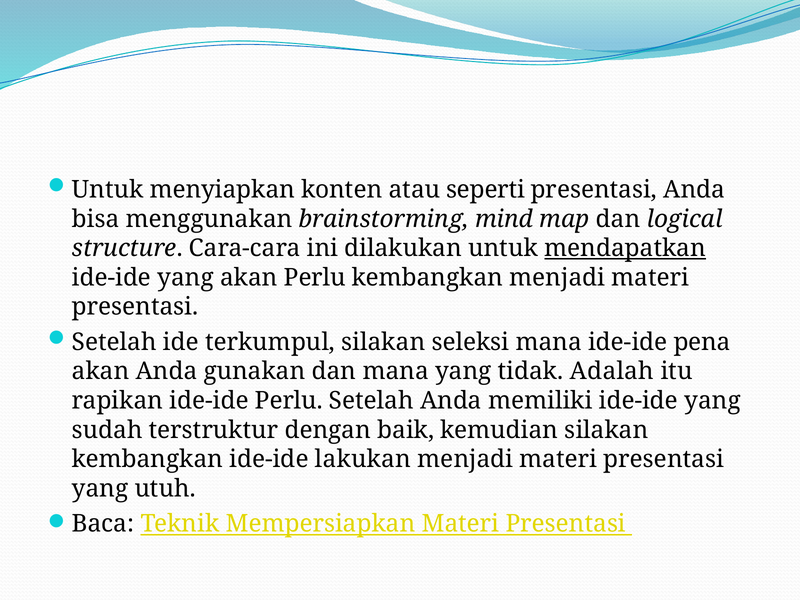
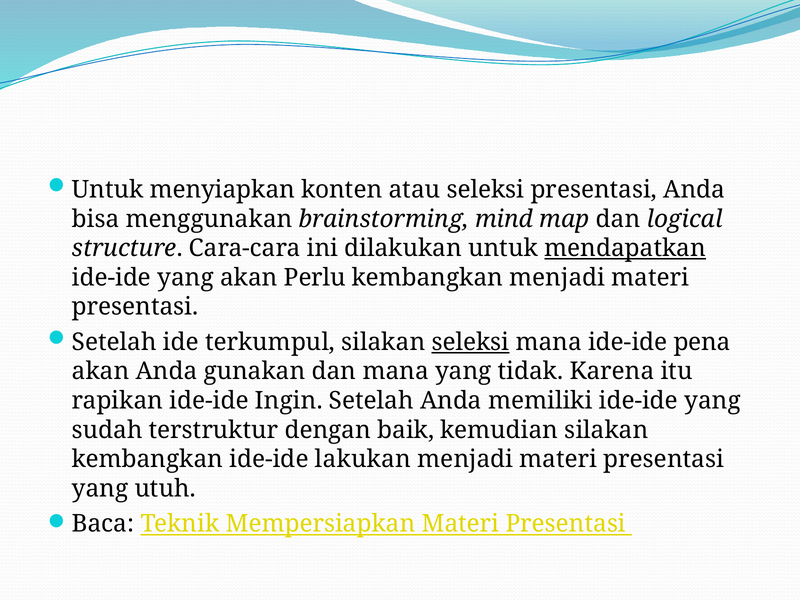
atau seperti: seperti -> seleksi (485, 190)
seleksi underline: none -> present (470, 342)
Adalah: Adalah -> Karena (612, 371)
ide-ide Perlu: Perlu -> Ingin (289, 401)
